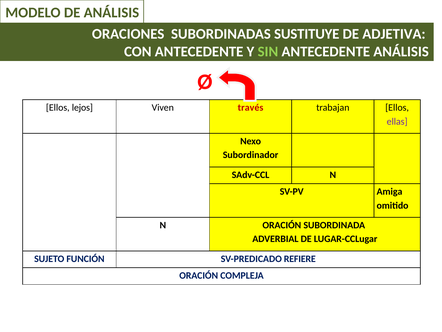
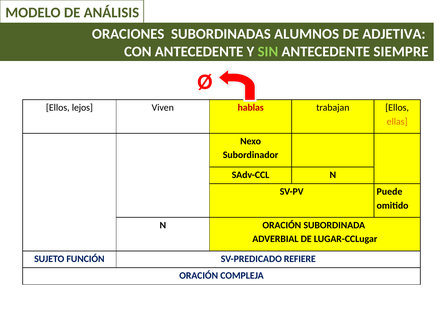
SUSTITUYE: SUSTITUYE -> ALUMNOS (307, 34)
ANTECEDENTE ANÁLISIS: ANÁLISIS -> SIEMPRE (401, 52)
través: través -> hablas (251, 108)
ellas colour: purple -> orange (397, 121)
Amiga: Amiga -> Puede (390, 191)
